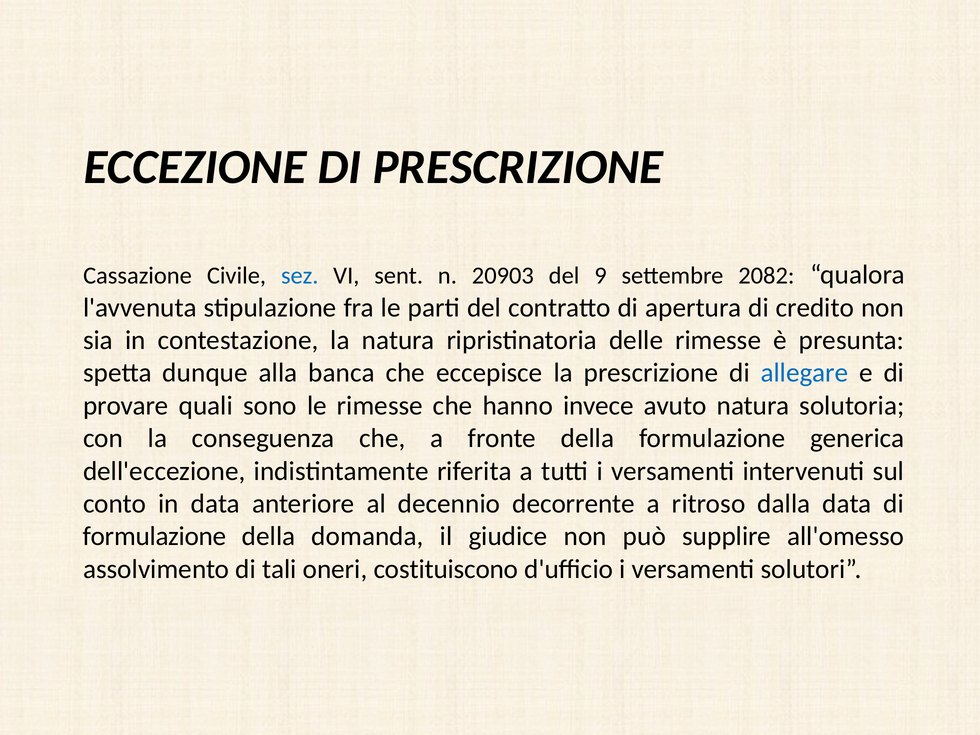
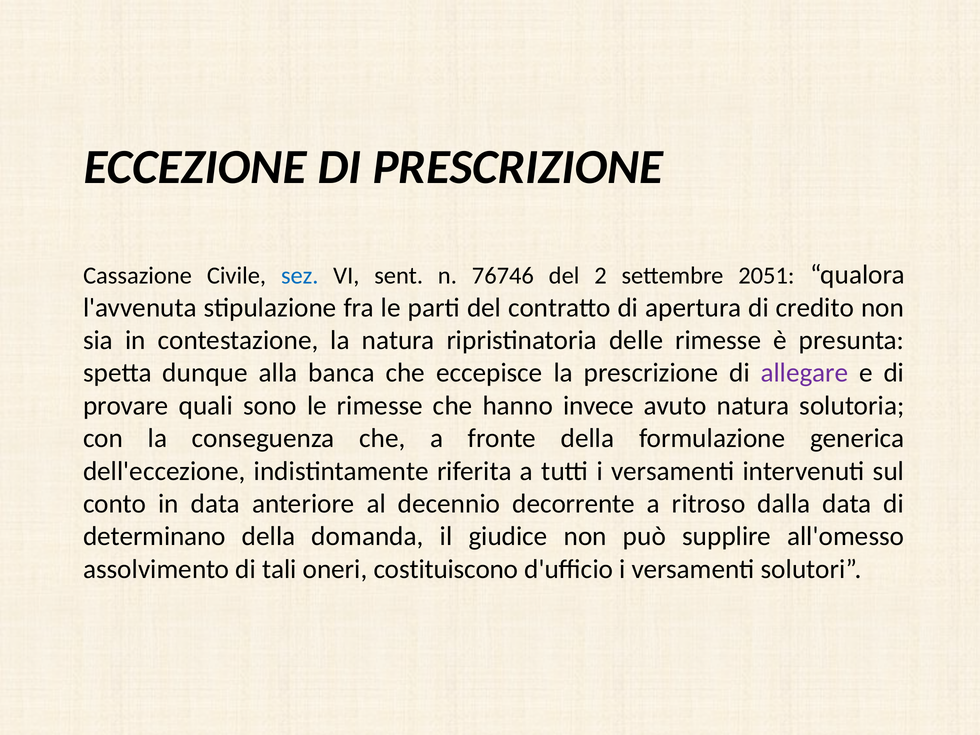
20903: 20903 -> 76746 (503, 276)
9: 9 -> 2 (601, 276)
2082: 2082 -> 2051 (766, 276)
allegare colour: blue -> purple (804, 373)
formulazione: formulazione -> determinano (154, 536)
